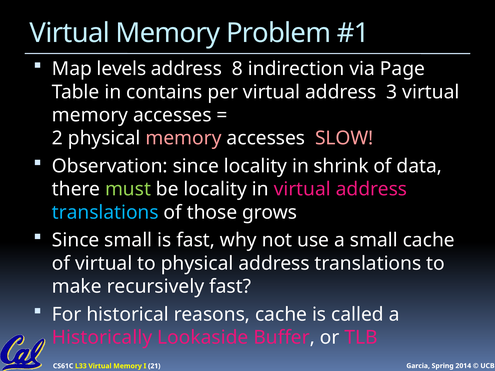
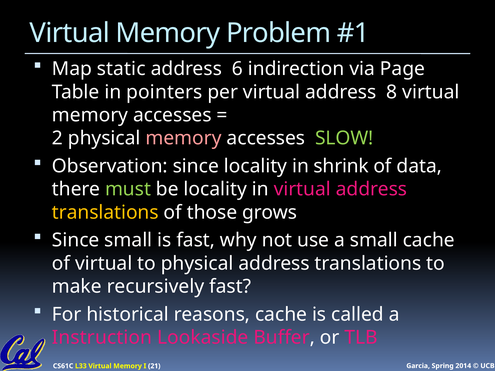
levels: levels -> static (121, 69)
8: 8 -> 6 (237, 69)
contains: contains -> pointers (164, 92)
3: 3 -> 8 (392, 92)
SLOW colour: pink -> light green (344, 138)
translations colour: light blue -> yellow (105, 212)
Historically: Historically -> Instruction (102, 338)
